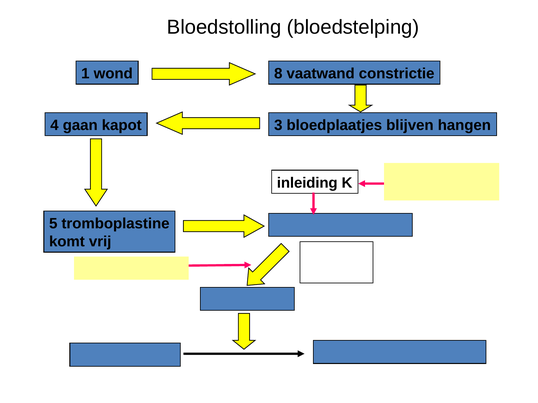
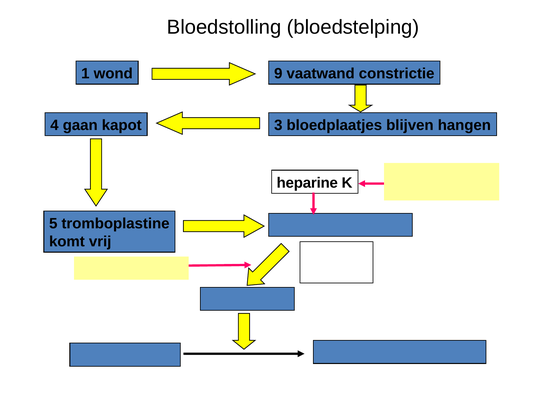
8: 8 -> 9 (278, 74)
inleiding: inleiding -> heparine (307, 183)
